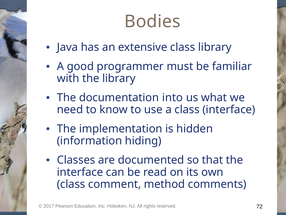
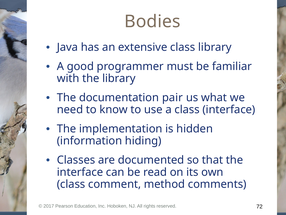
into: into -> pair (172, 97)
